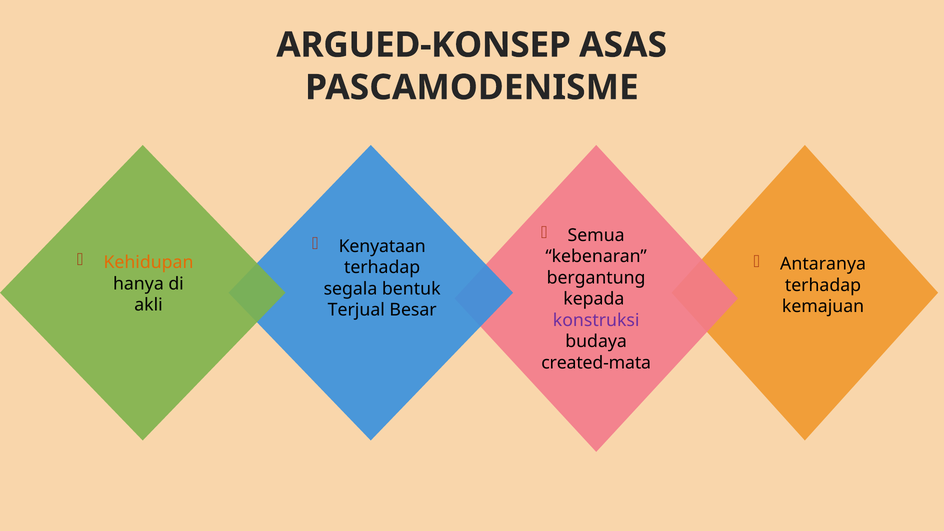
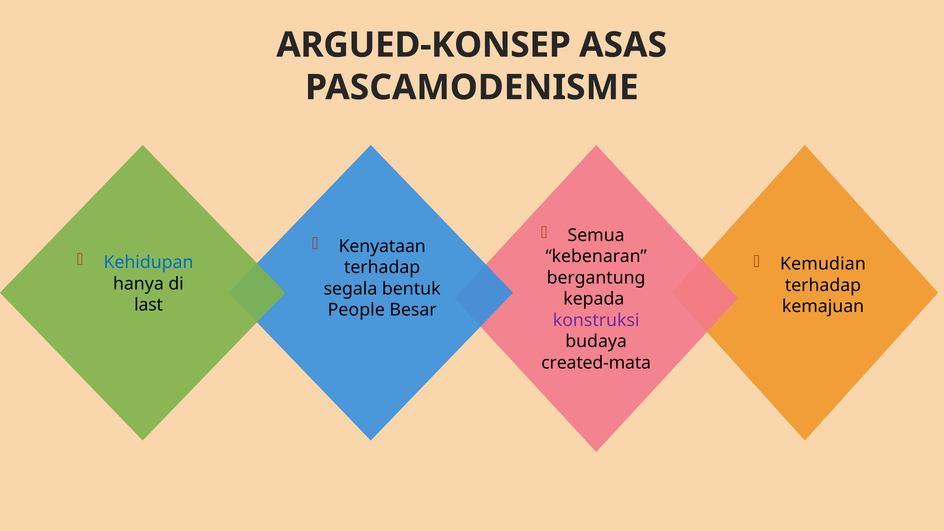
Kehidupan colour: orange -> blue (148, 262)
Antaranya: Antaranya -> Kemudian (823, 264)
akli: akli -> last (149, 305)
Terjual: Terjual -> People (356, 310)
